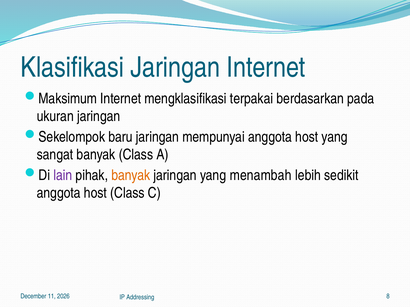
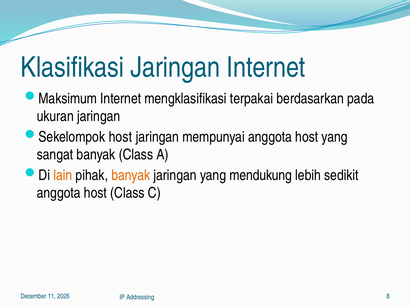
Sekelompok baru: baru -> host (120, 137)
lain colour: purple -> orange (63, 176)
menambah: menambah -> mendukung (261, 176)
